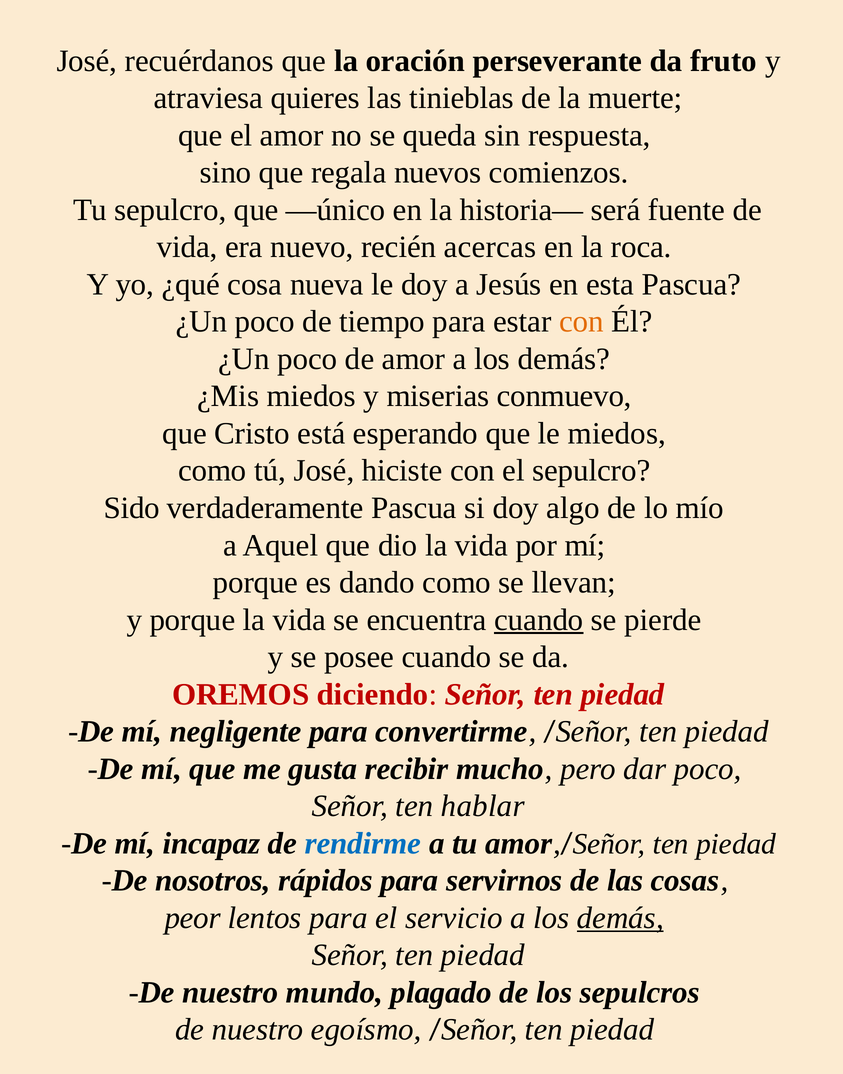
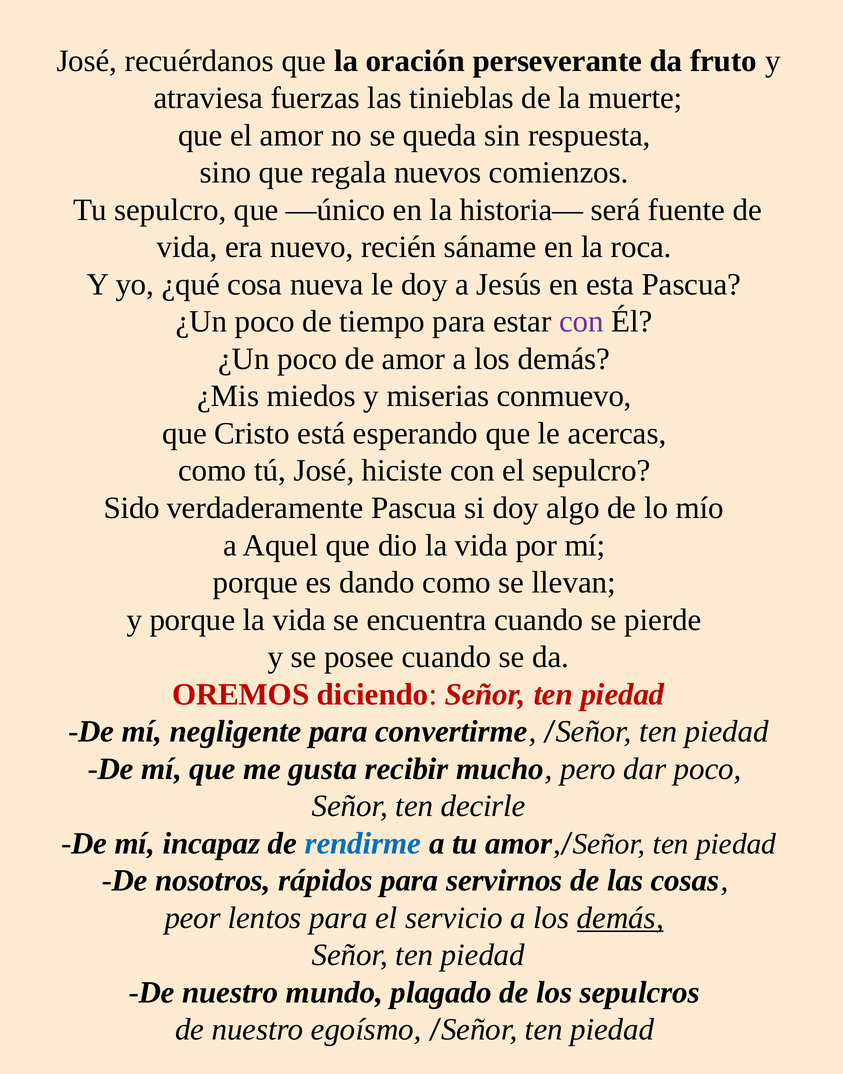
quieres: quieres -> fuerzas (315, 98)
acercas: acercas -> sáname (490, 247)
con colour: orange -> purple (582, 322)
le miedos: miedos -> acercas (617, 433)
cuando underline: present -> none (539, 619)
hablar: hablar -> decirle (483, 806)
